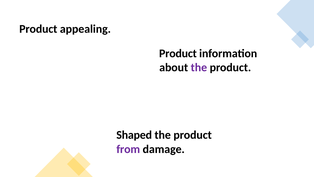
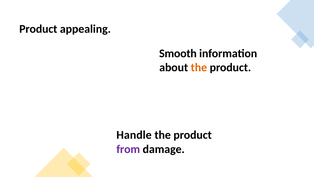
Product: Product -> Smooth (178, 53)
the colour: purple -> orange (199, 67)
Shaped: Shaped -> Handle (134, 135)
